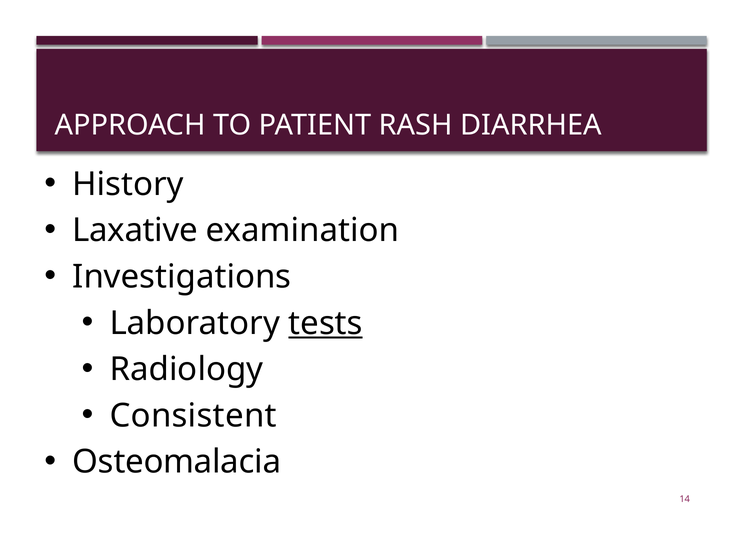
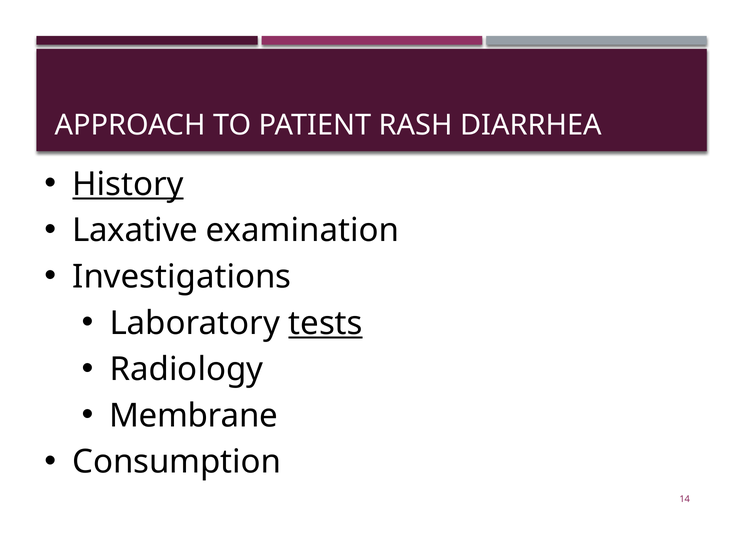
History underline: none -> present (128, 184)
Consistent: Consistent -> Membrane (194, 416)
Osteomalacia: Osteomalacia -> Consumption (177, 462)
